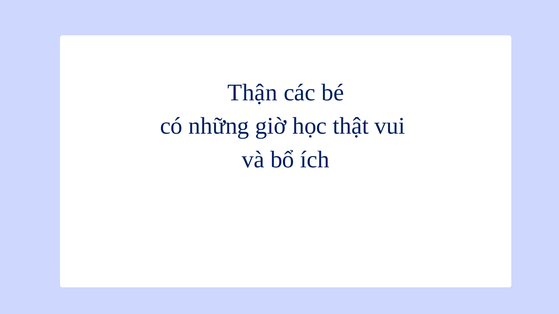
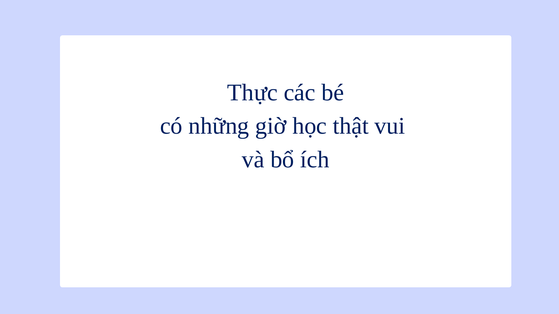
Thận: Thận -> Thực (252, 93)
